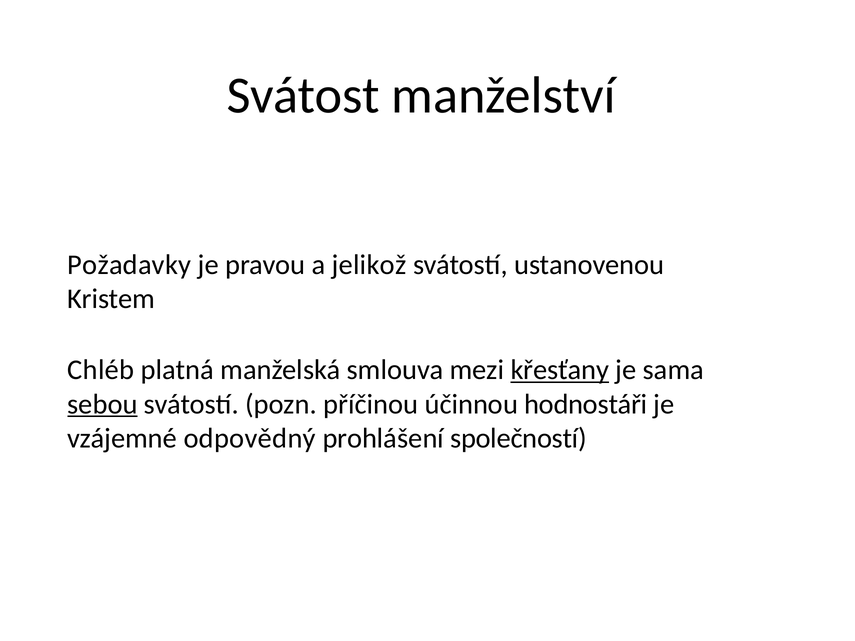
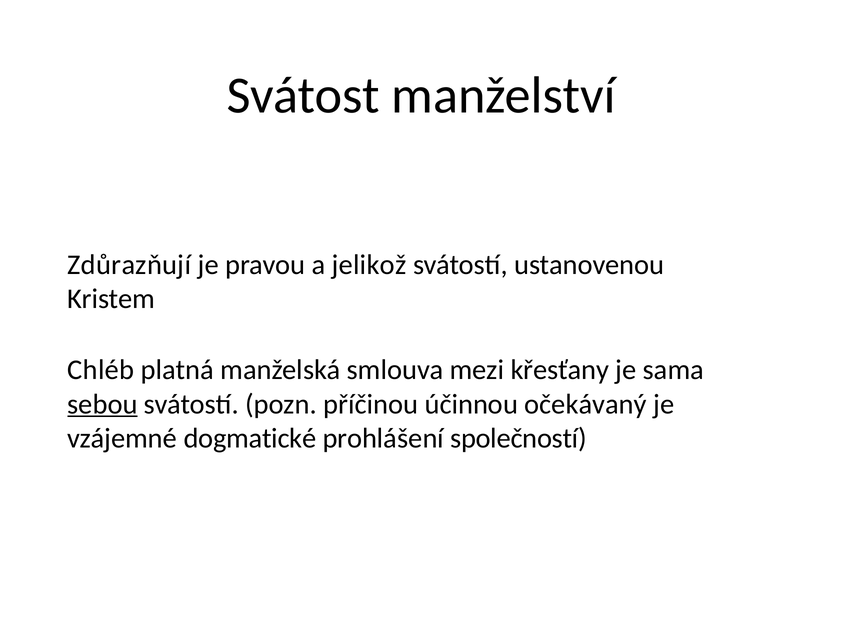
Požadavky: Požadavky -> Zdůrazňují (129, 265)
křesťany underline: present -> none (560, 370)
hodnostáři: hodnostáři -> očekávaný (586, 404)
odpovědný: odpovědný -> dogmatické (250, 438)
